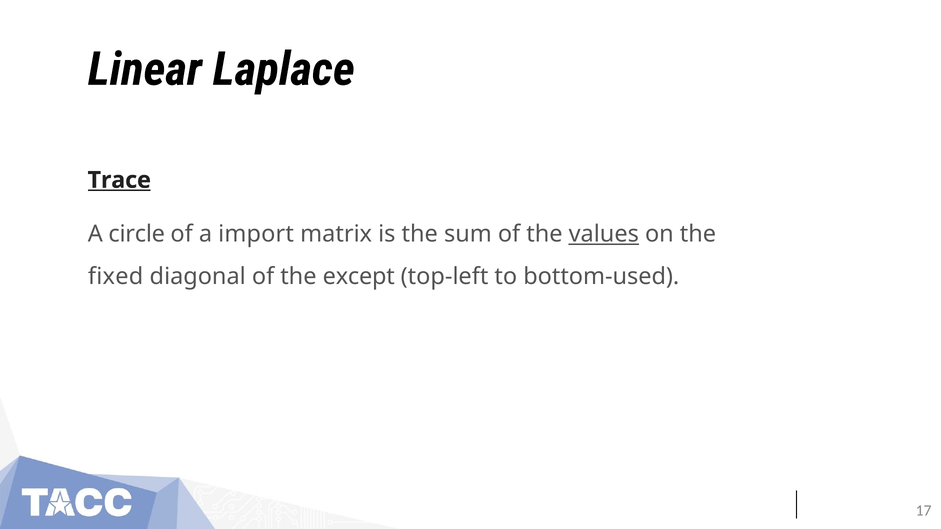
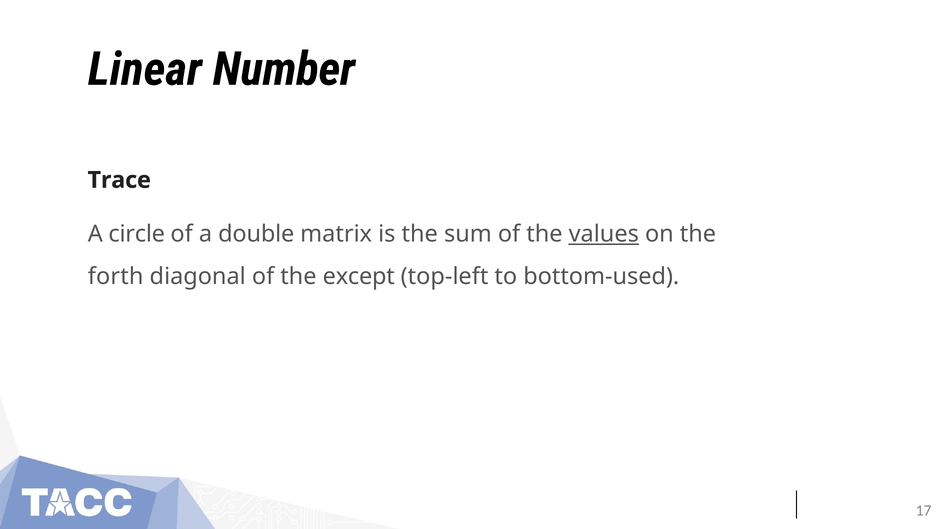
Laplace: Laplace -> Number (284, 69)
Trace underline: present -> none (119, 180)
import: import -> double (256, 234)
fixed: fixed -> forth (116, 277)
